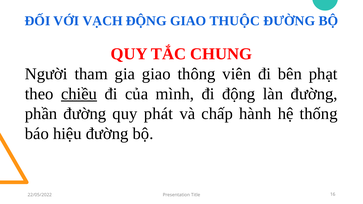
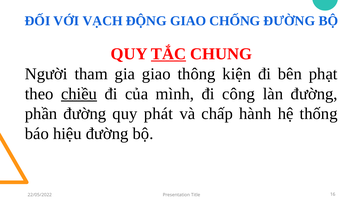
THUỘC: THUỘC -> CHỐNG (235, 21)
TẮC underline: none -> present (169, 54)
viên: viên -> kiện (237, 74)
đi động: động -> công (239, 94)
